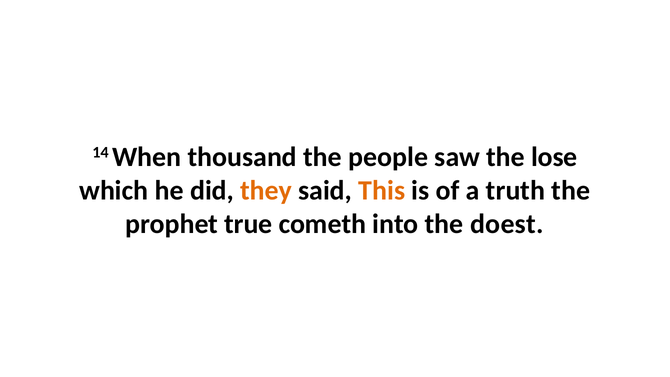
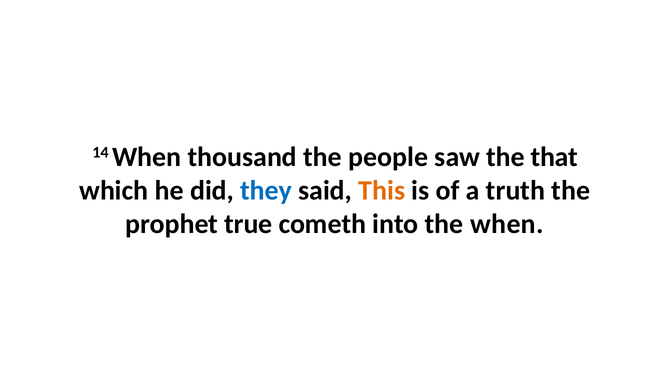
lose: lose -> that (554, 157)
they colour: orange -> blue (266, 190)
the doest: doest -> when (507, 224)
